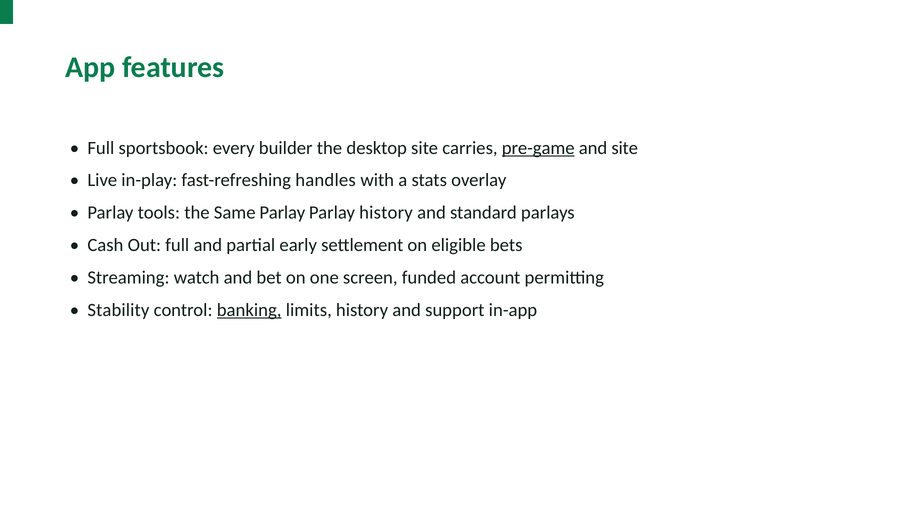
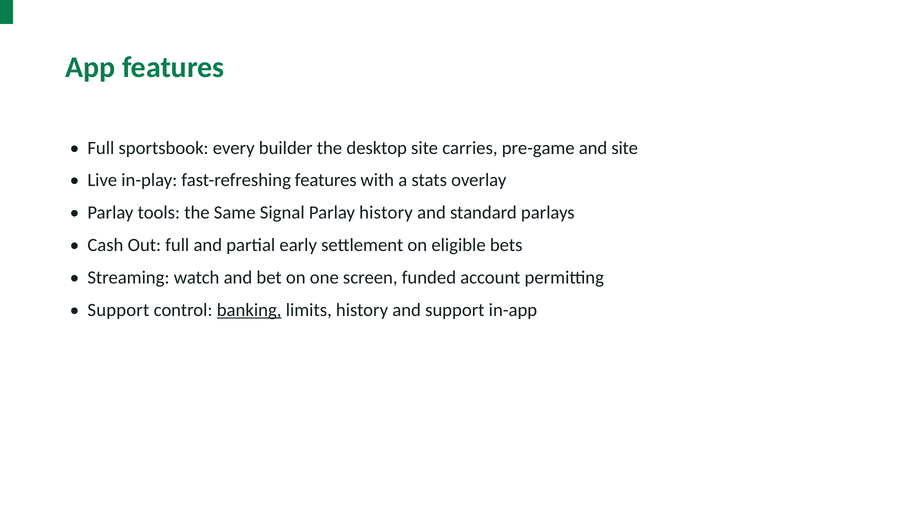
pre-game underline: present -> none (538, 148)
fast-refreshing handles: handles -> features (326, 180)
Same Parlay: Parlay -> Signal (282, 213)
Stability: Stability -> Support (118, 310)
